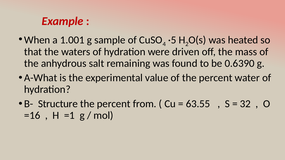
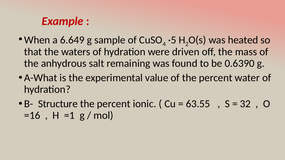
1.001: 1.001 -> 6.649 (72, 40)
from: from -> ionic (145, 104)
